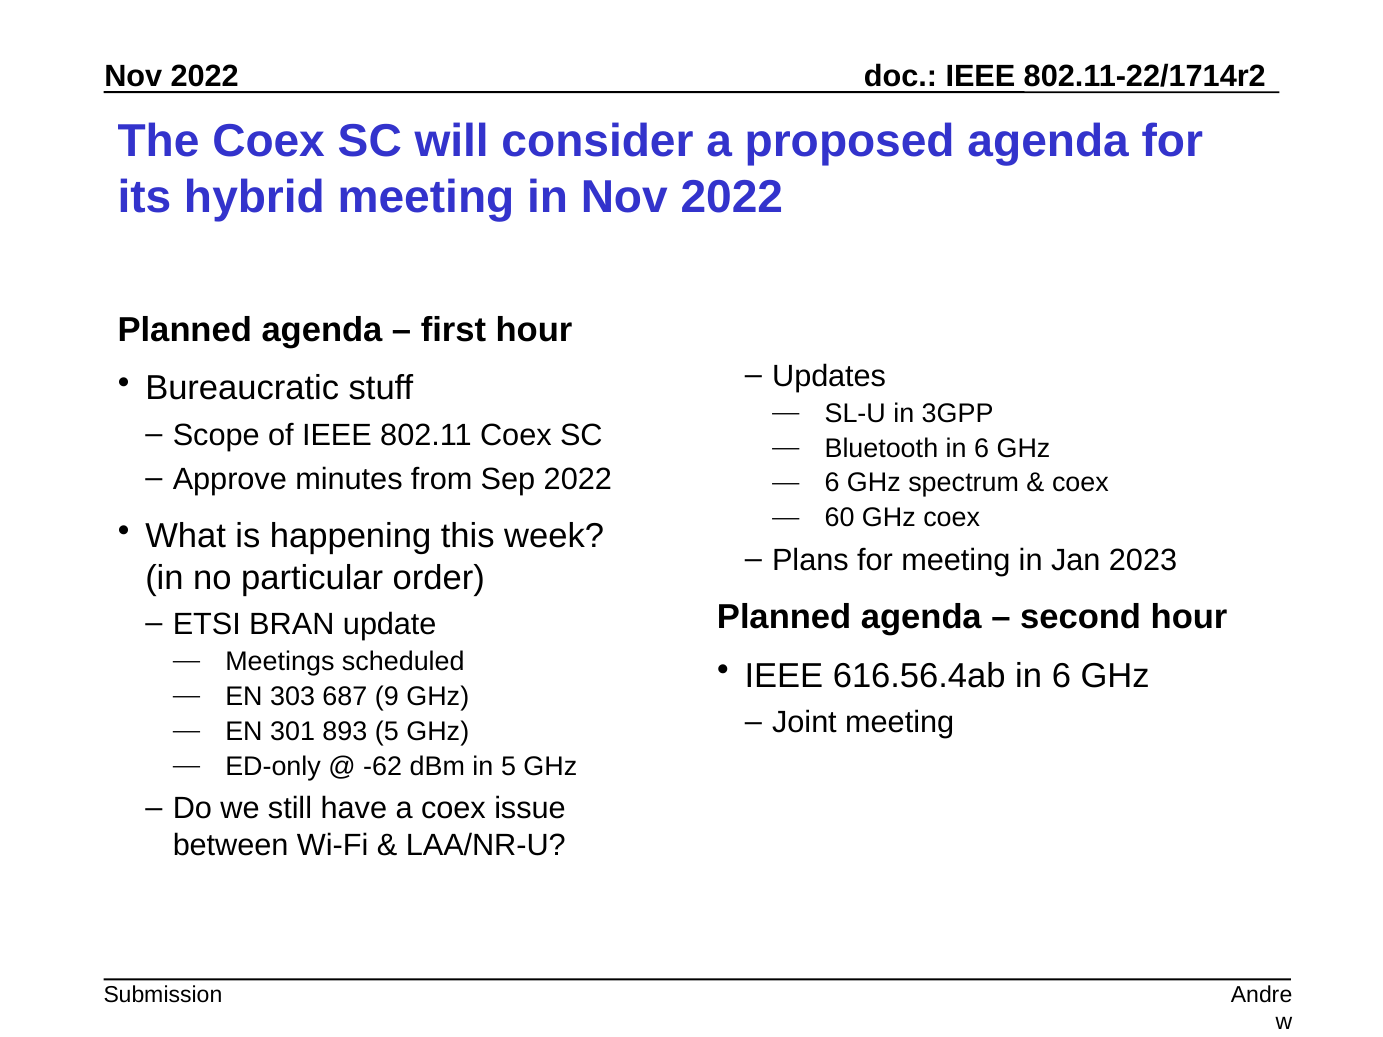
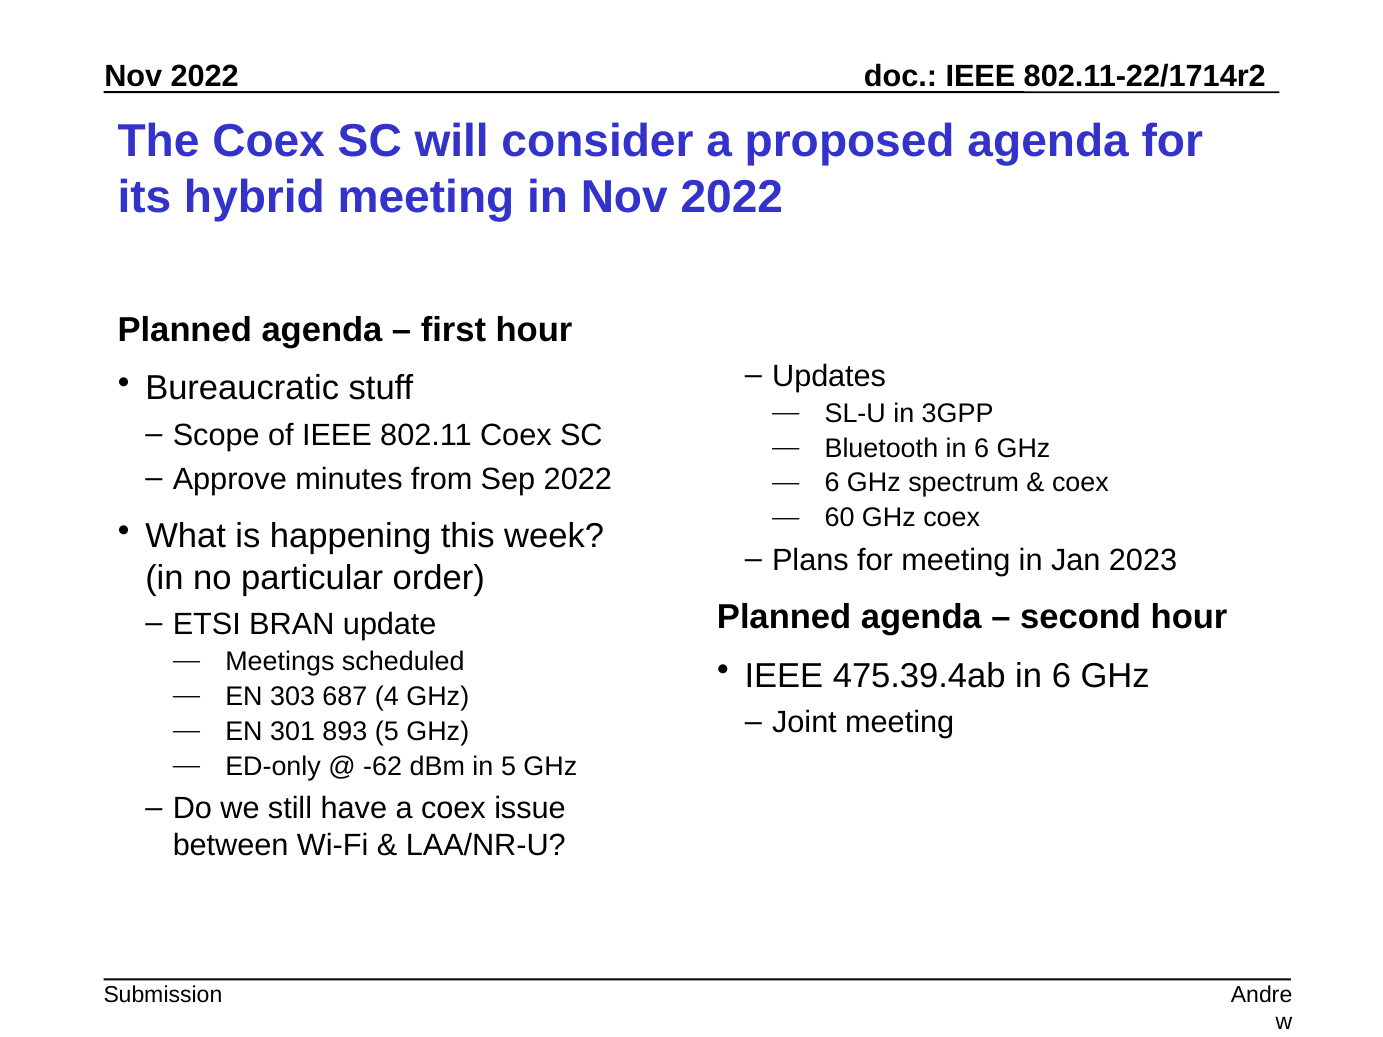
616.56.4ab: 616.56.4ab -> 475.39.4ab (919, 676)
9: 9 -> 4 (387, 696)
